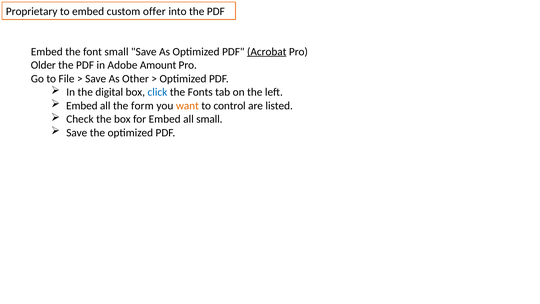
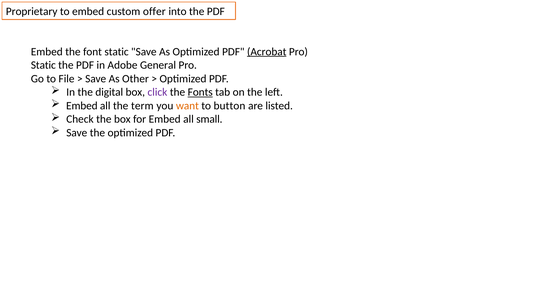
font small: small -> static (117, 52)
Older: Older -> Static (43, 65)
Amount: Amount -> General (158, 65)
click colour: blue -> purple (157, 92)
Fonts underline: none -> present (200, 92)
form: form -> term (142, 106)
control: control -> button (229, 106)
